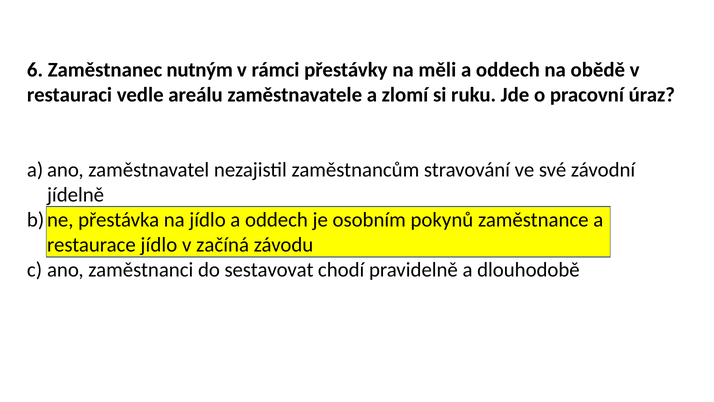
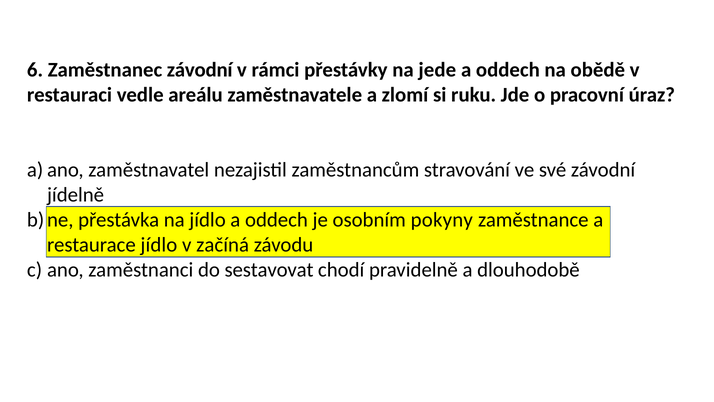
Zaměstnanec nutným: nutným -> závodní (200, 70)
měli: měli -> jede (437, 70)
pokynů: pokynů -> pokyny (442, 220)
